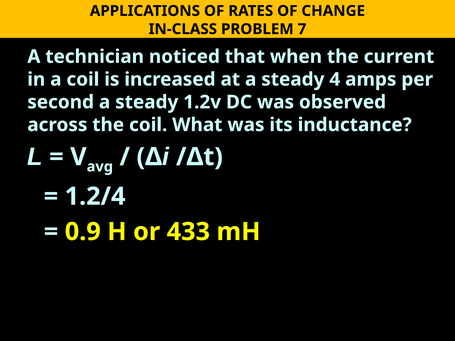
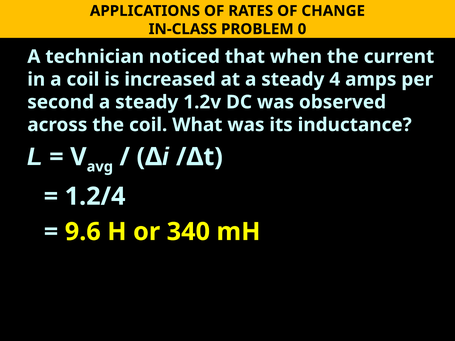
7: 7 -> 0 (302, 29)
0.9: 0.9 -> 9.6 (83, 232)
433: 433 -> 340 (188, 232)
